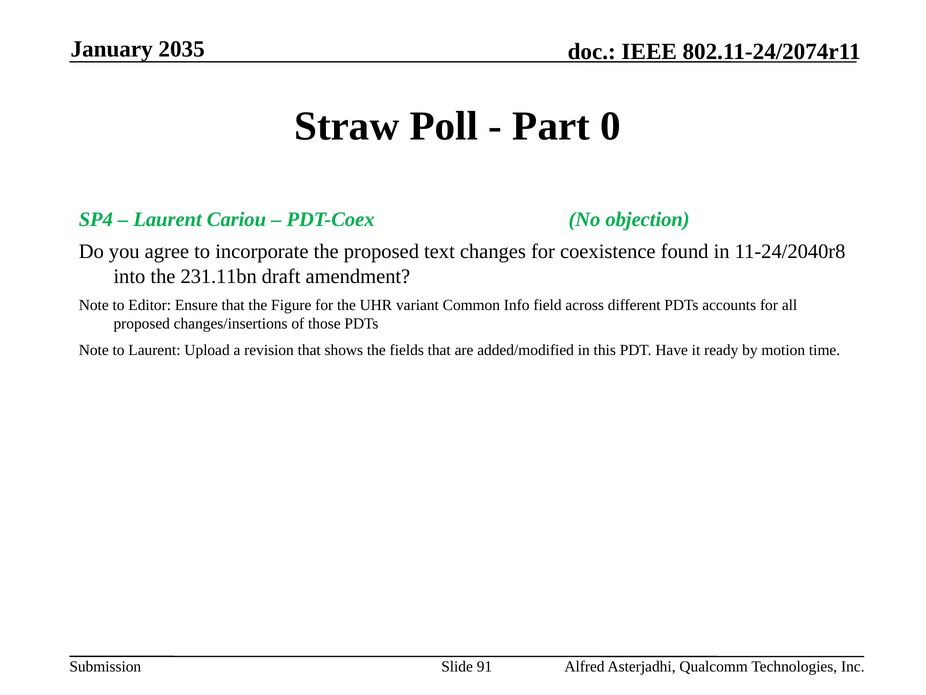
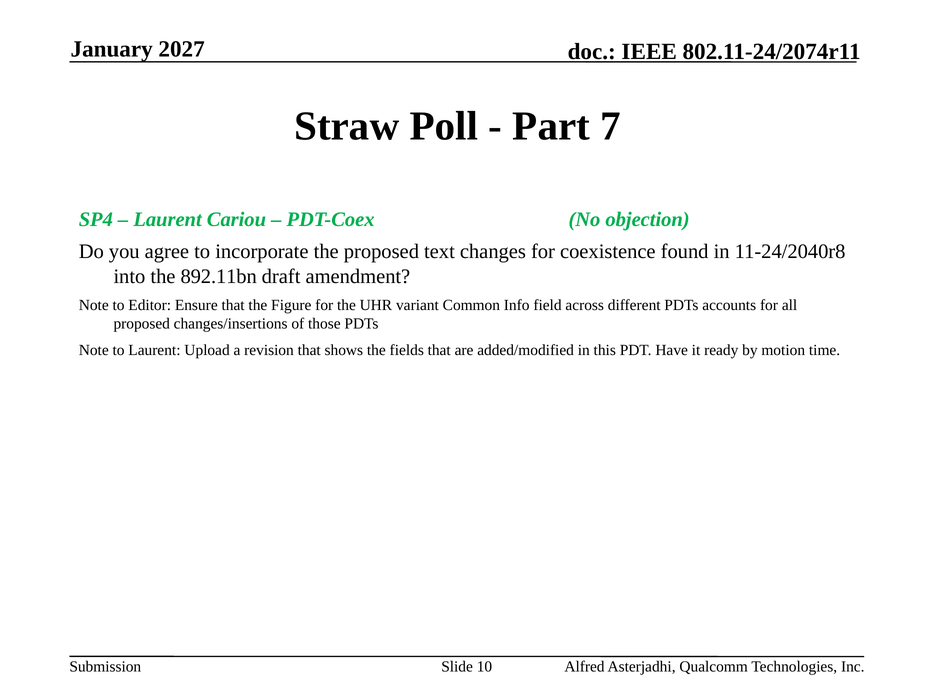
2035: 2035 -> 2027 (182, 49)
0: 0 -> 7 (611, 126)
231.11bn: 231.11bn -> 892.11bn (219, 276)
91: 91 -> 10 (484, 666)
